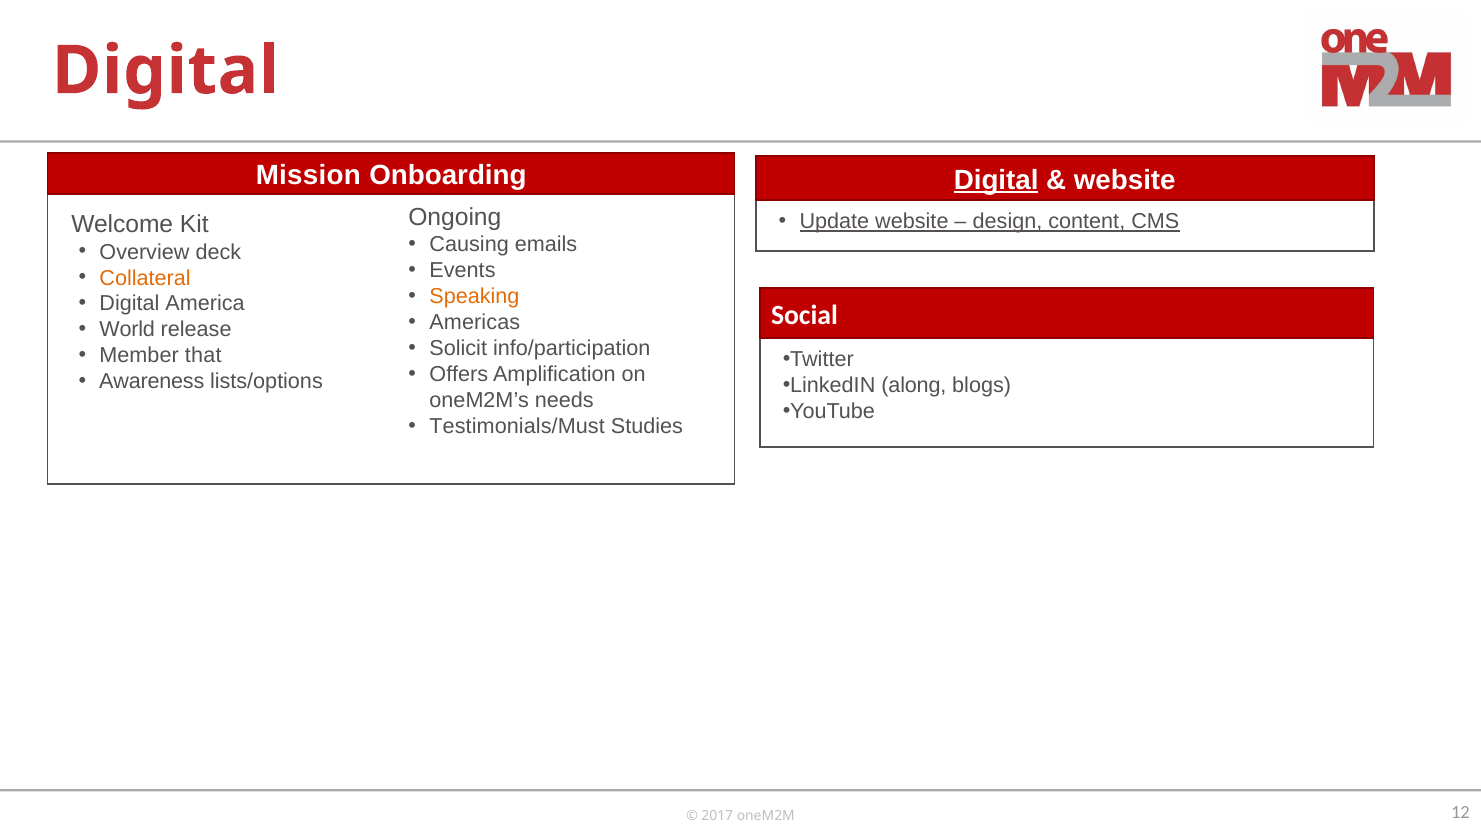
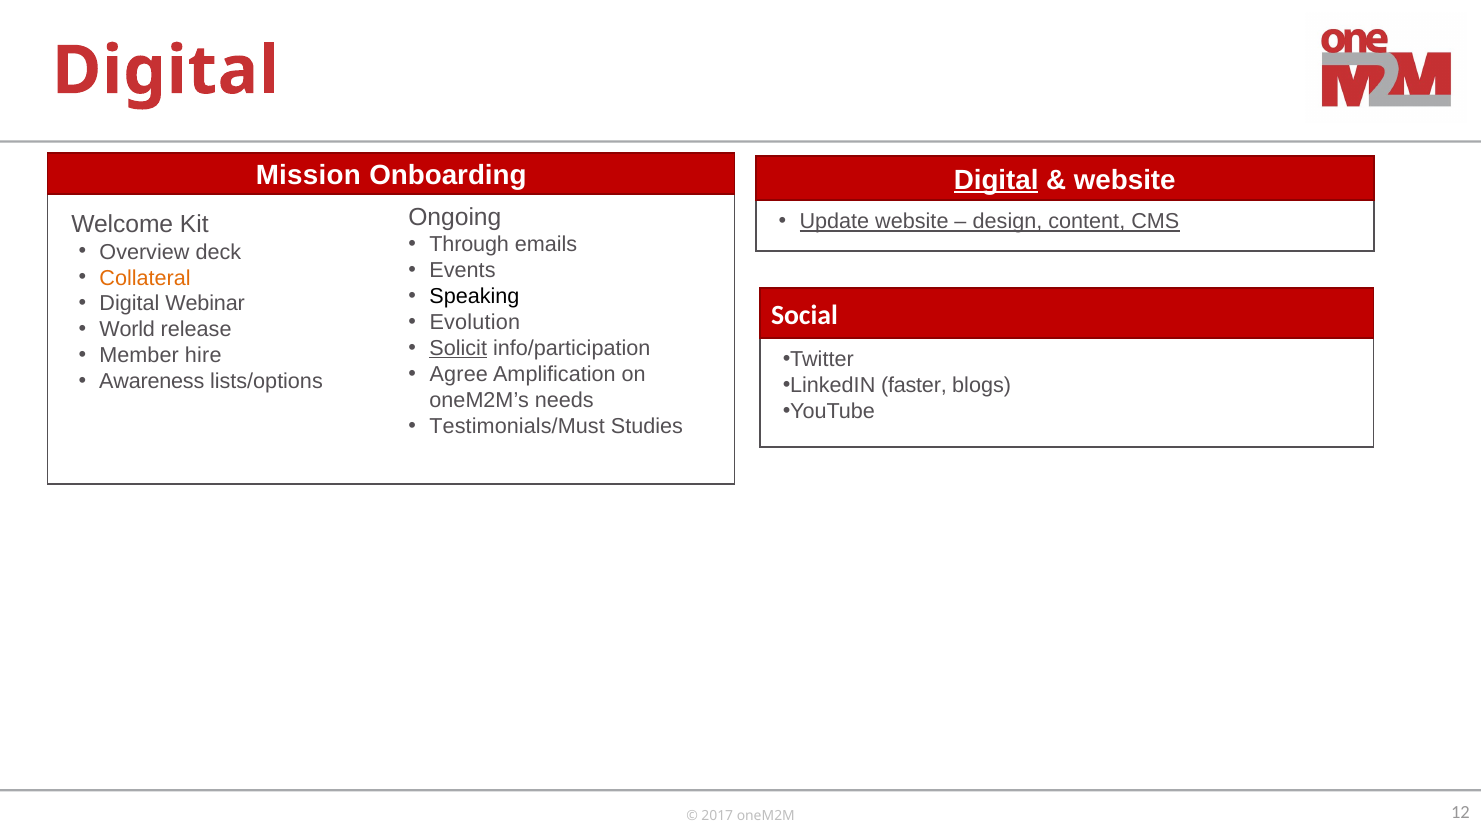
Causing: Causing -> Through (469, 245)
Speaking colour: orange -> black (474, 297)
America: America -> Webinar (205, 304)
Americas: Americas -> Evolution (475, 323)
Solicit underline: none -> present (458, 349)
that: that -> hire (203, 356)
Offers: Offers -> Agree (459, 374)
along: along -> faster (914, 385)
